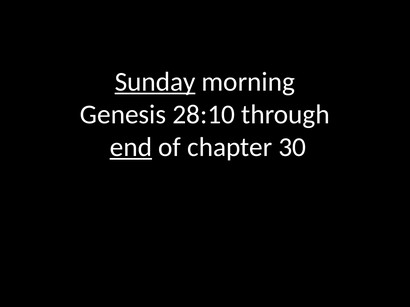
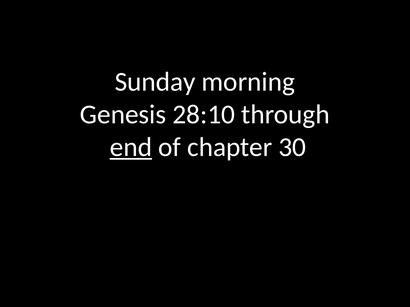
Sunday underline: present -> none (155, 82)
